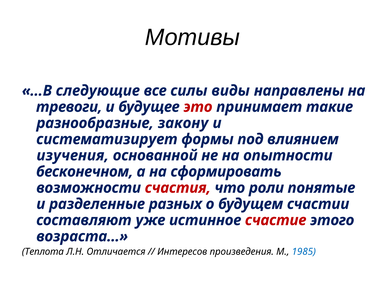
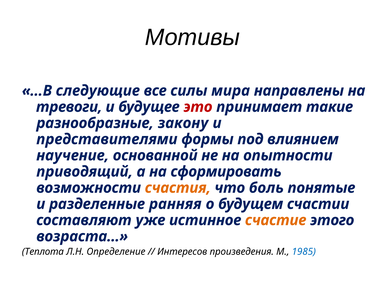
виды: виды -> мира (231, 91)
систематизирует: систематизирует -> представителями (107, 139)
изучения: изучения -> научение (73, 155)
бесконечном: бесконечном -> приводящий (85, 171)
счастия colour: red -> orange (178, 188)
роли: роли -> боль (266, 188)
разных: разных -> ранняя (175, 204)
счастие colour: red -> orange (276, 220)
Отличается: Отличается -> Определение (116, 251)
